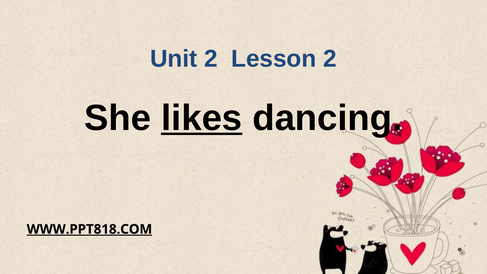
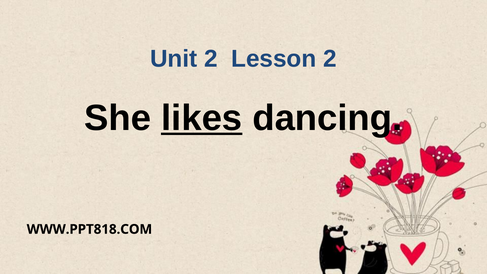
WWW.PPT818.COM underline: present -> none (89, 229)
